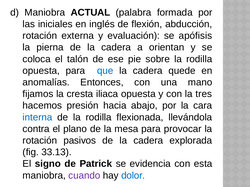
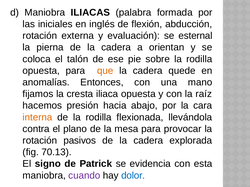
ACTUAL: ACTUAL -> ILIACAS (90, 12)
apófisis: apófisis -> esternal (196, 36)
que colour: blue -> orange (105, 71)
tres: tres -> raíz (204, 94)
interna colour: blue -> orange (37, 118)
33.13: 33.13 -> 70.13 (57, 153)
